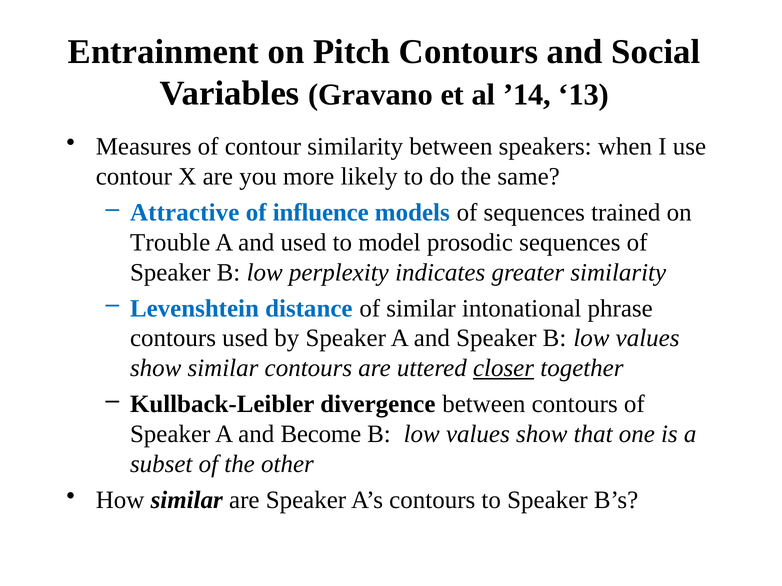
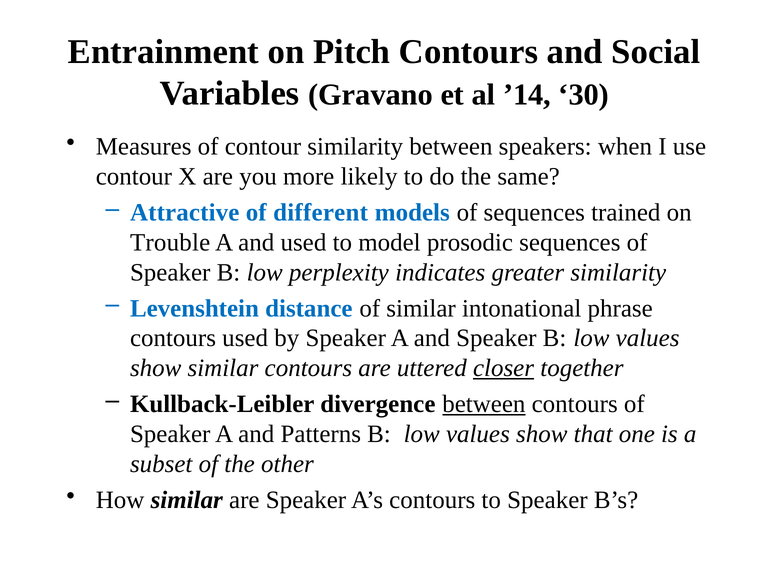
13: 13 -> 30 (584, 95)
influence: influence -> different (321, 213)
between underline: none -> present (484, 405)
Become: Become -> Patterns (321, 435)
